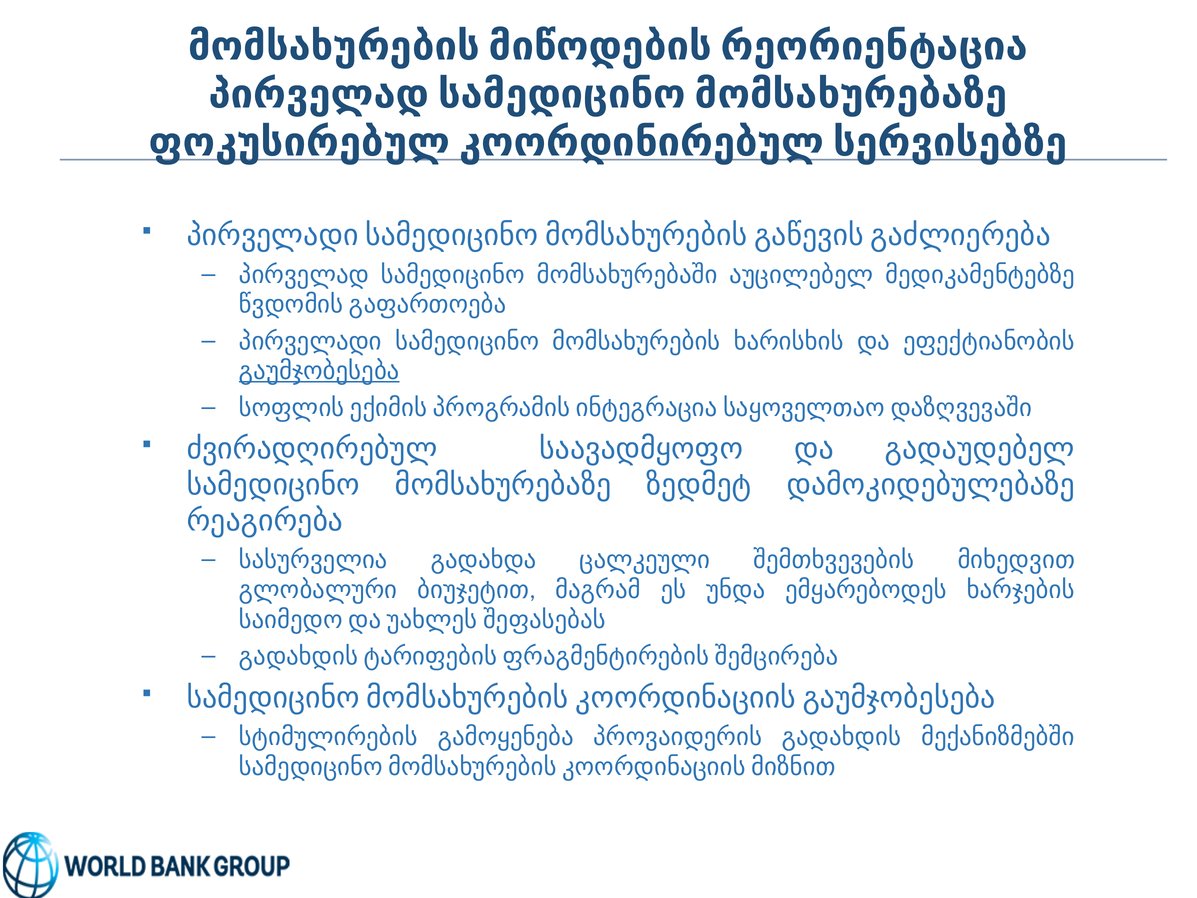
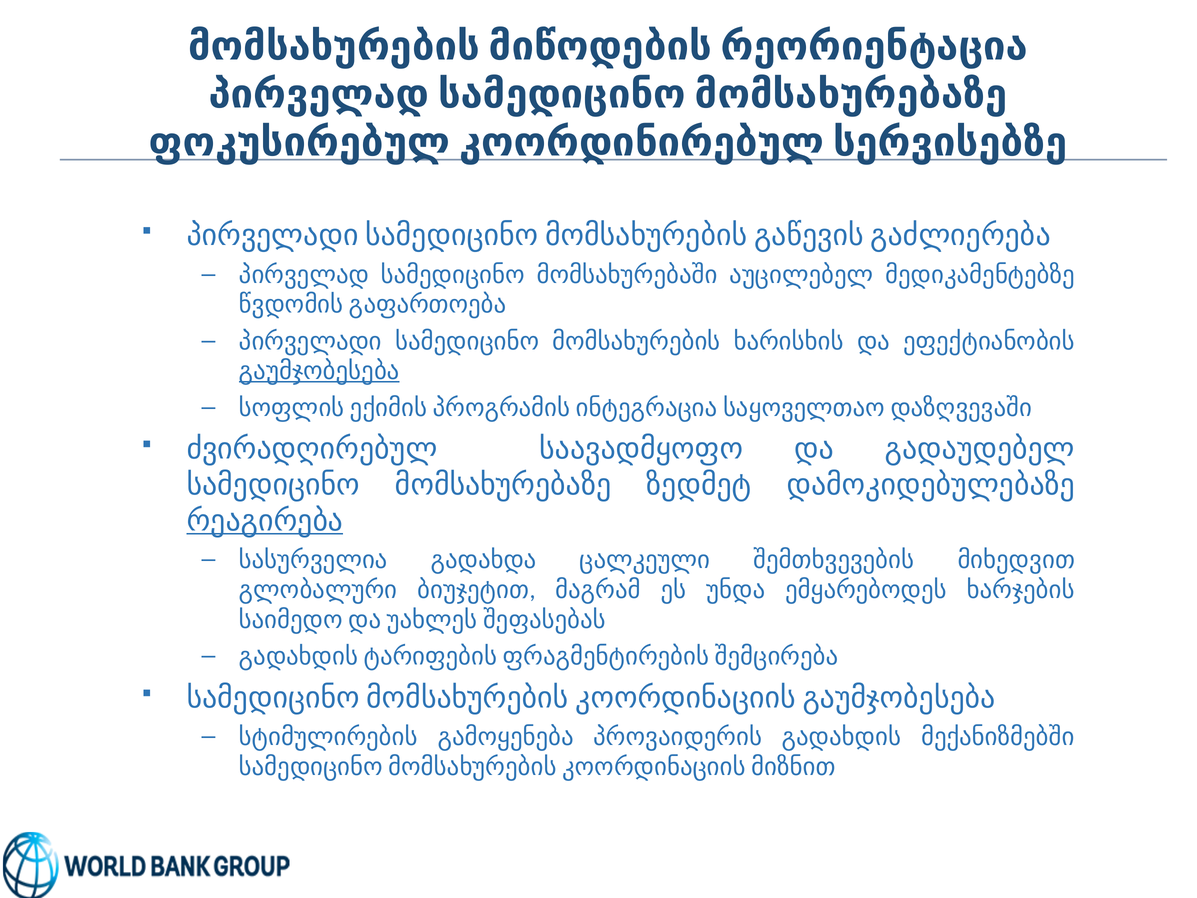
რეაგირება underline: none -> present (265, 521)
